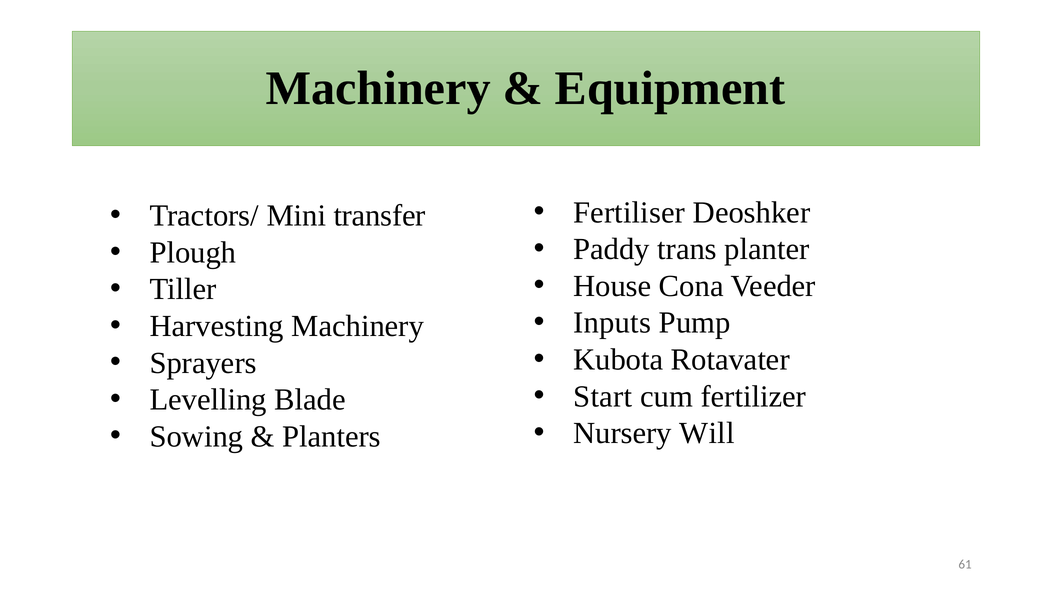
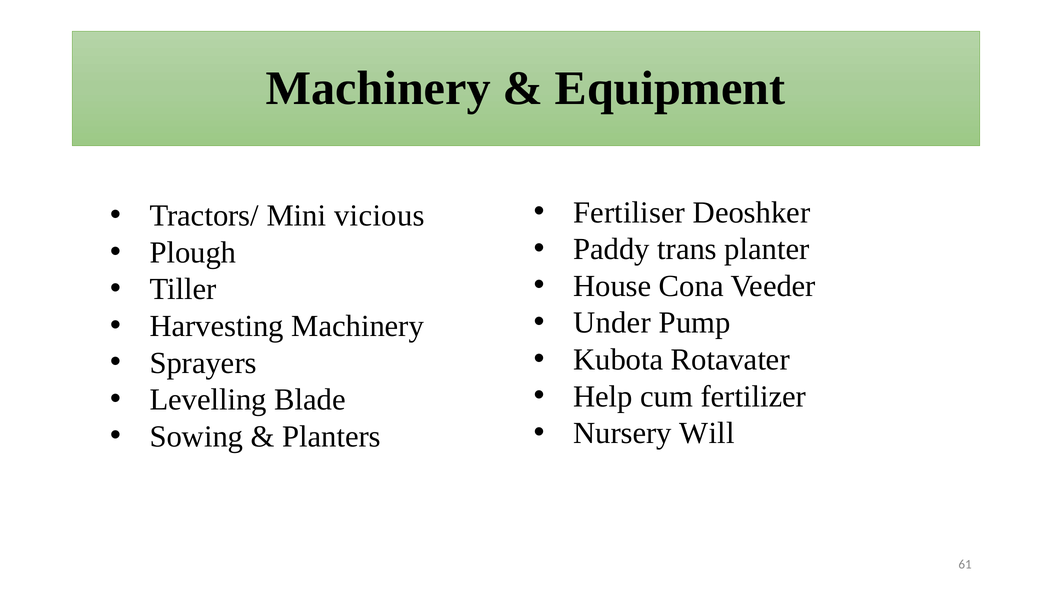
transfer: transfer -> vicious (379, 216)
Inputs: Inputs -> Under (612, 323)
Start: Start -> Help (603, 397)
